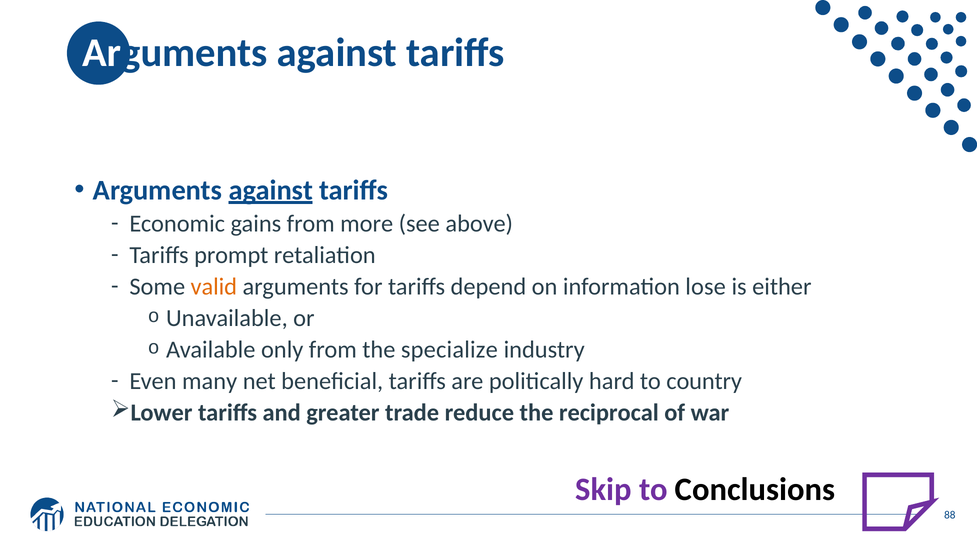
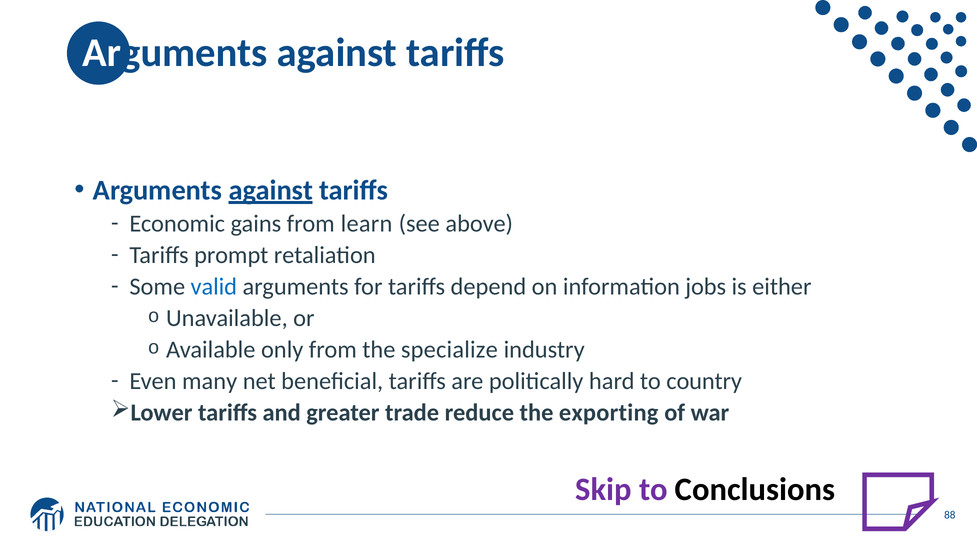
more: more -> learn (367, 224)
valid colour: orange -> blue (214, 287)
lose: lose -> jobs (706, 287)
reciprocal: reciprocal -> exporting (609, 412)
